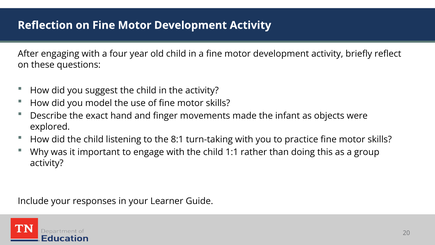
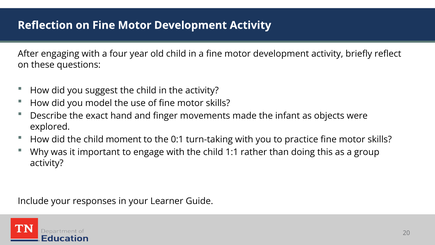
listening: listening -> moment (124, 139)
8:1: 8:1 -> 0:1 (177, 139)
